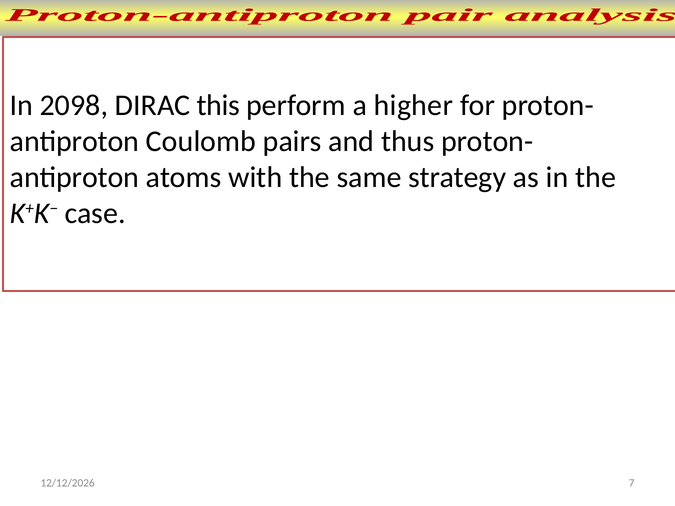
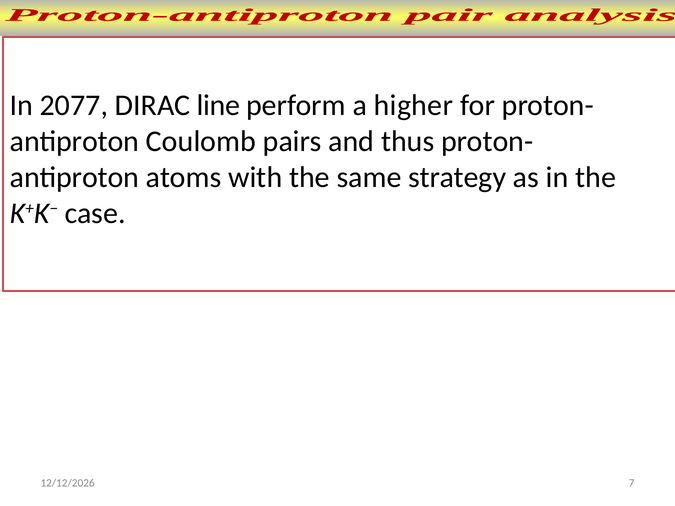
2098: 2098 -> 2077 (74, 105)
this: this -> line (218, 105)
